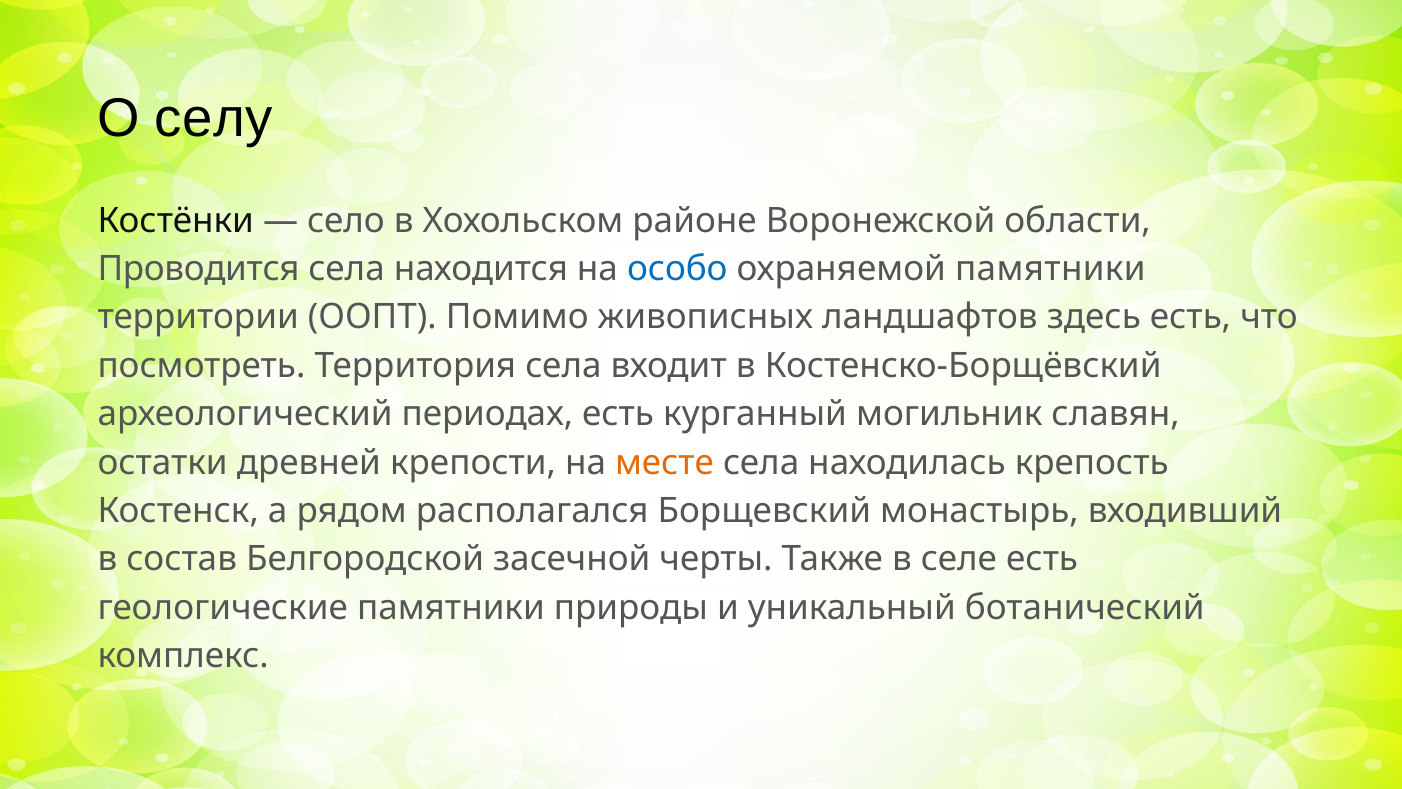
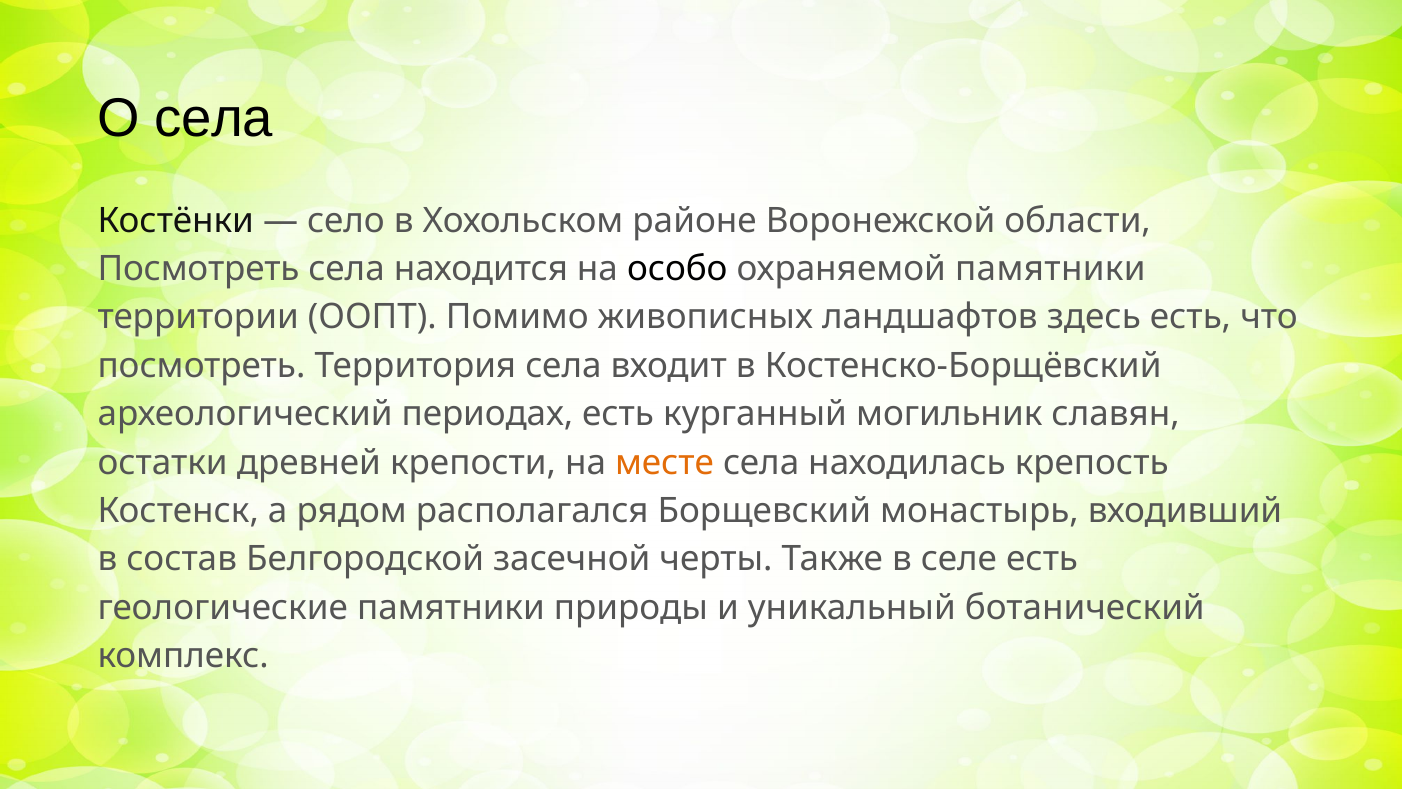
О селу: селу -> села (214, 119)
Проводится: Проводится -> Посмотреть (199, 269)
особо colour: blue -> black (677, 269)
